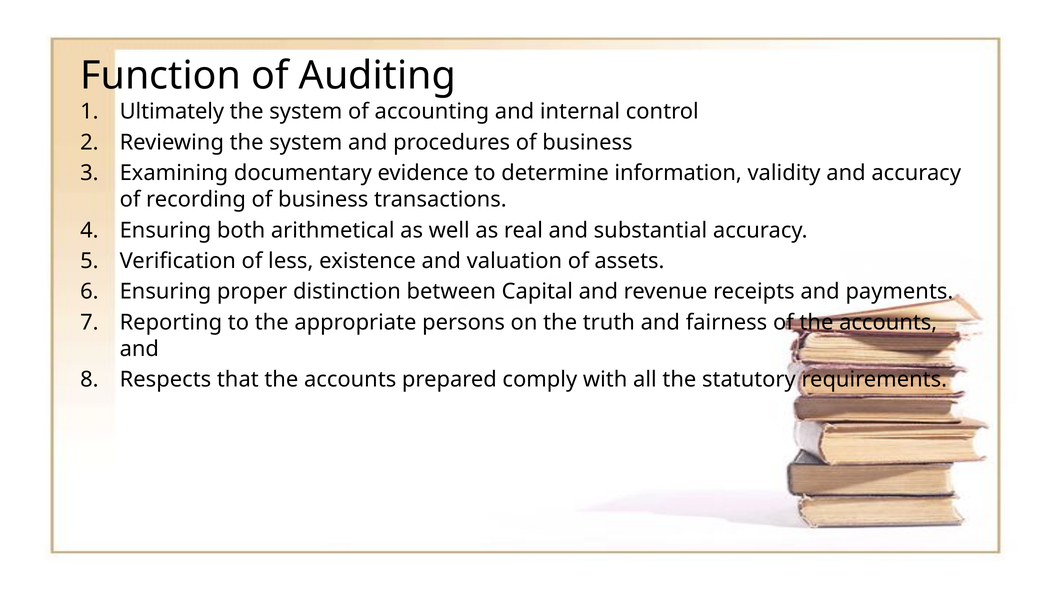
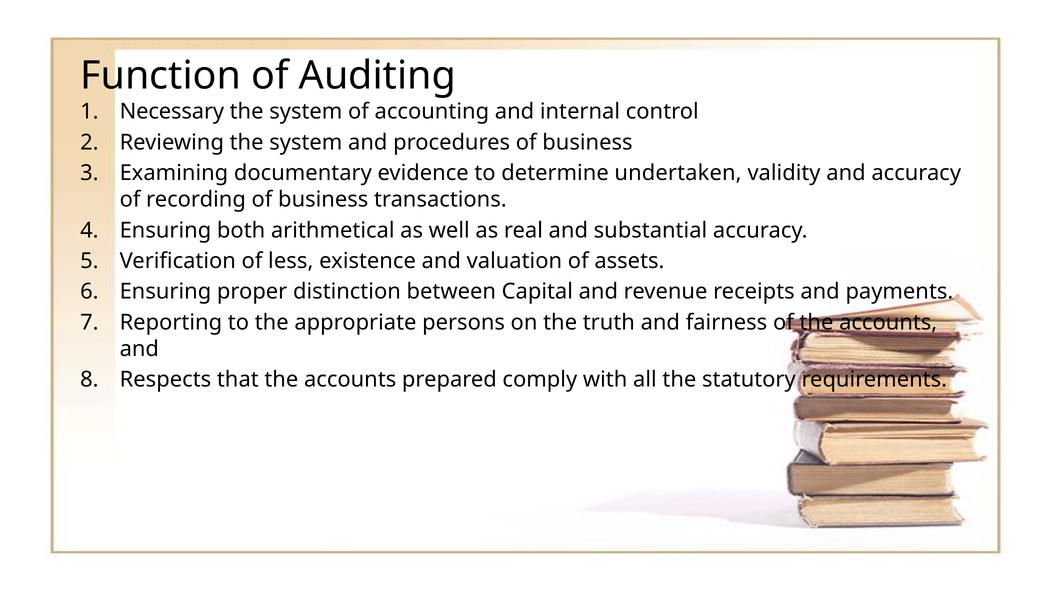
Ultimately: Ultimately -> Necessary (172, 112)
information: information -> undertaken (678, 173)
